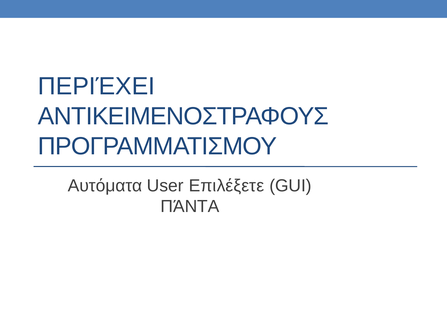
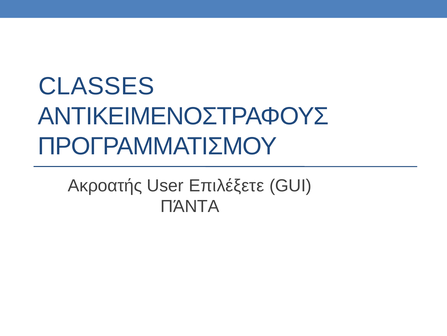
ΠΕΡΙΈΧΕΙ: ΠΕΡΙΈΧΕΙ -> CLASSES (96, 86)
Αυτόματα: Αυτόματα -> Ακροατής (105, 185)
